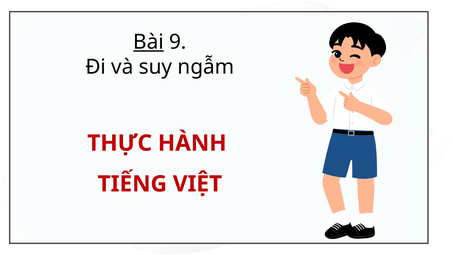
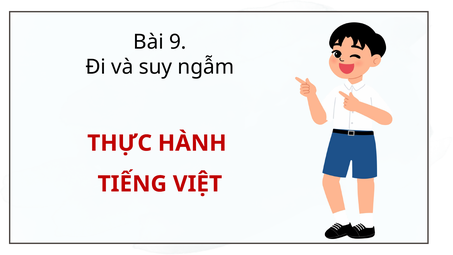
Bài underline: present -> none (148, 42)
